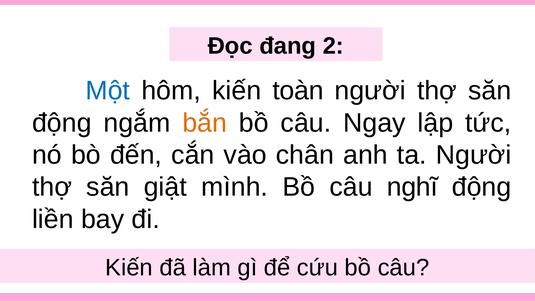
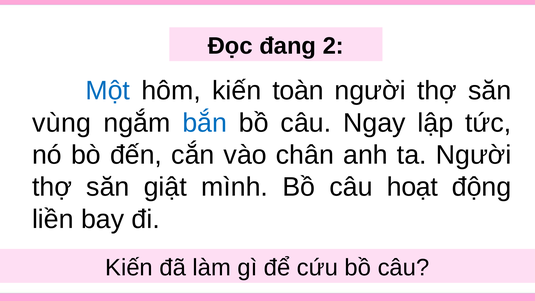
động: động -> vùng (62, 123)
bắn colour: orange -> blue (205, 123)
nghĩ: nghĩ -> hoạt (412, 187)
